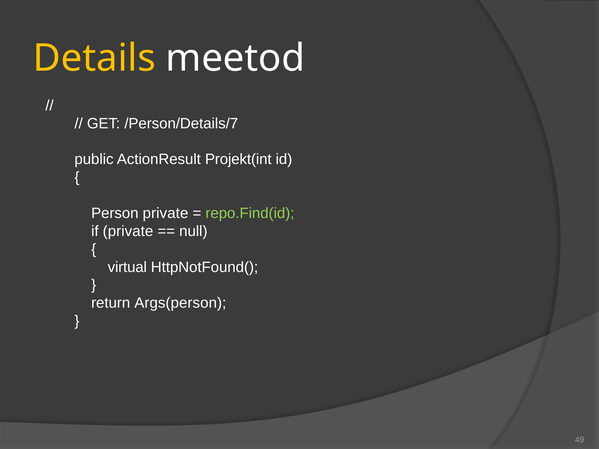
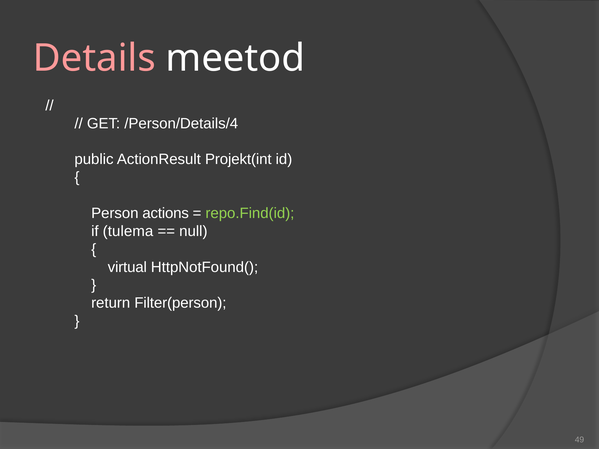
Details colour: yellow -> pink (94, 58)
/Person/Details/7: /Person/Details/7 -> /Person/Details/4 (181, 123)
Person private: private -> actions (166, 213)
if private: private -> tulema (128, 231)
Args(person: Args(person -> Filter(person (180, 303)
